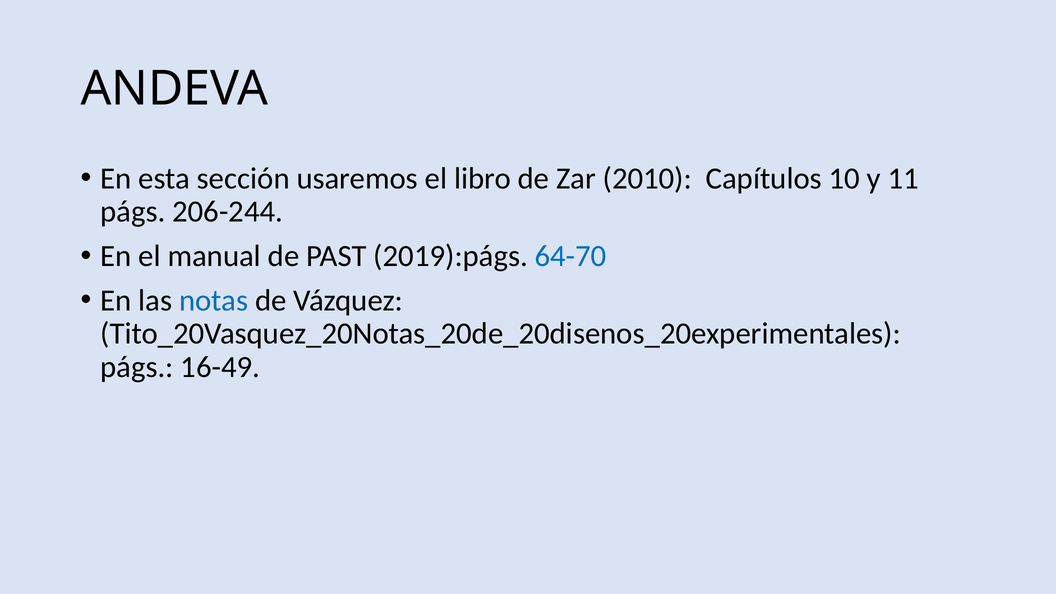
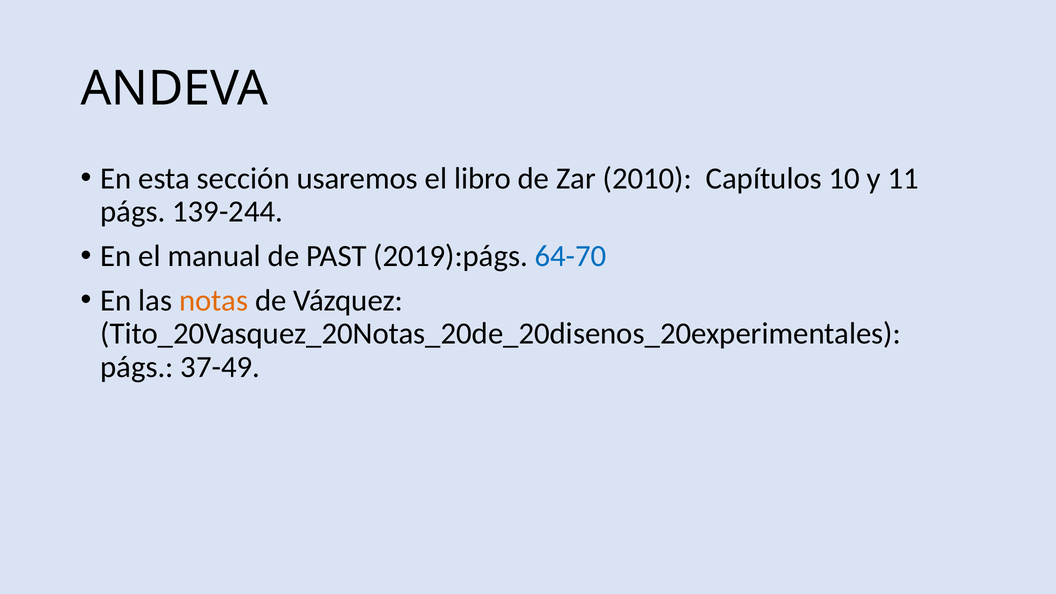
206-244: 206-244 -> 139-244 (228, 212)
notas colour: blue -> orange (214, 300)
16-49: 16-49 -> 37-49 (220, 367)
